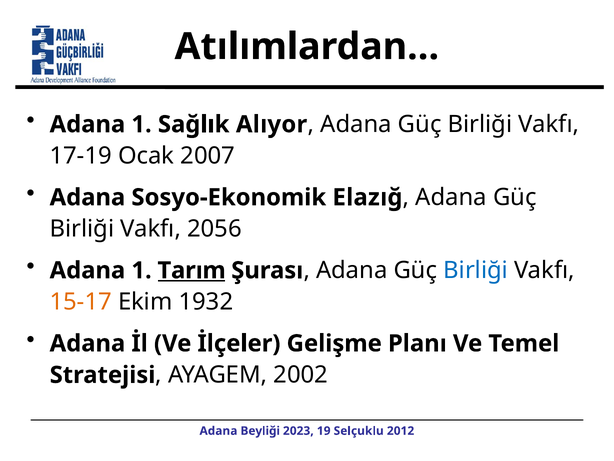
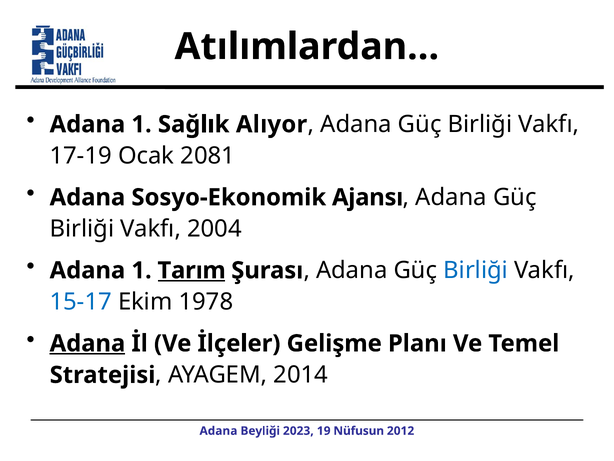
2007: 2007 -> 2081 (208, 156)
Elazığ: Elazığ -> Ajansı (368, 197)
2056: 2056 -> 2004 (214, 229)
15-17 colour: orange -> blue (81, 302)
1932: 1932 -> 1978 (206, 302)
Adana underline: none -> present (87, 343)
2002: 2002 -> 2014 (301, 375)
Selçuklu: Selçuklu -> Nüfusun (359, 430)
